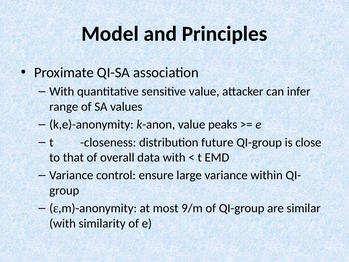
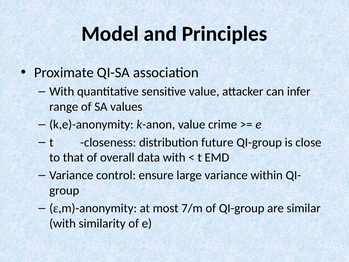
peaks: peaks -> crime (223, 124)
9/m: 9/m -> 7/m (192, 208)
